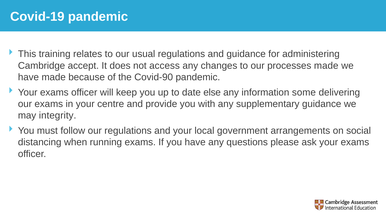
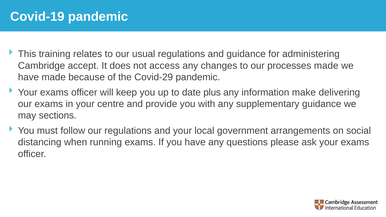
Covid-90: Covid-90 -> Covid-29 (154, 77)
else: else -> plus (212, 92)
some: some -> make (304, 92)
integrity: integrity -> sections (58, 116)
